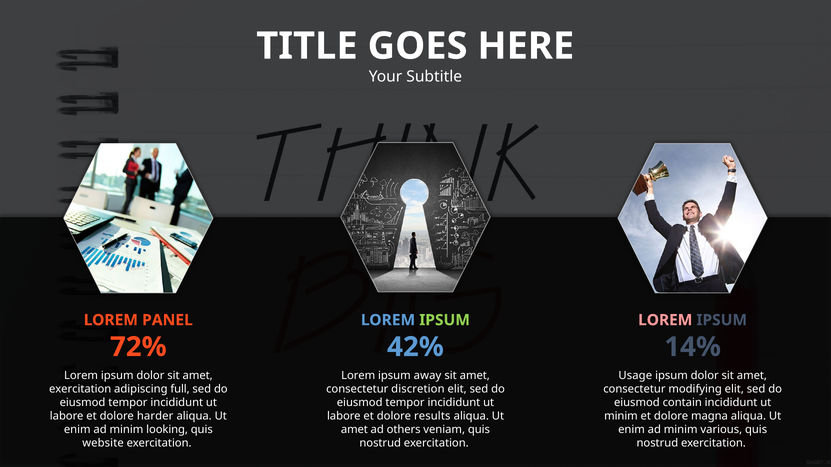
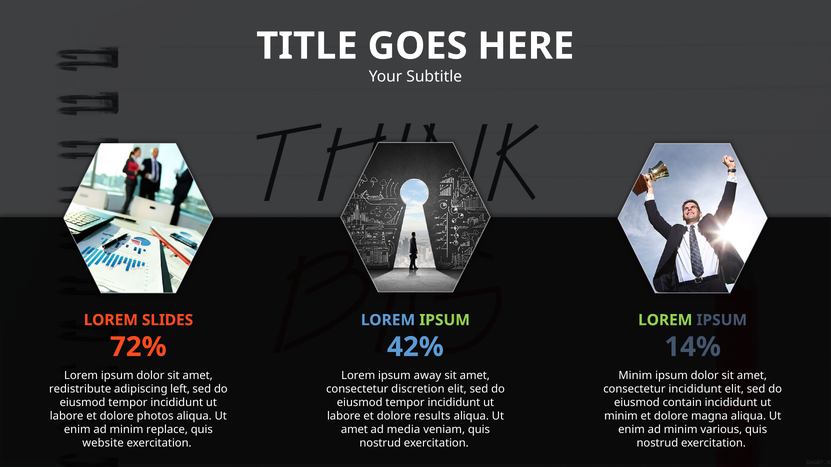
PANEL: PANEL -> SLIDES (168, 320)
LOREM colour: pink -> light green (665, 320)
Usage: Usage -> Minim (635, 376)
exercitation: exercitation -> redistribute (80, 389)
full: full -> left (180, 389)
consectetur modifying: modifying -> incididunt (695, 389)
harder: harder -> photos (155, 416)
looking: looking -> replace (167, 430)
others: others -> media (404, 430)
